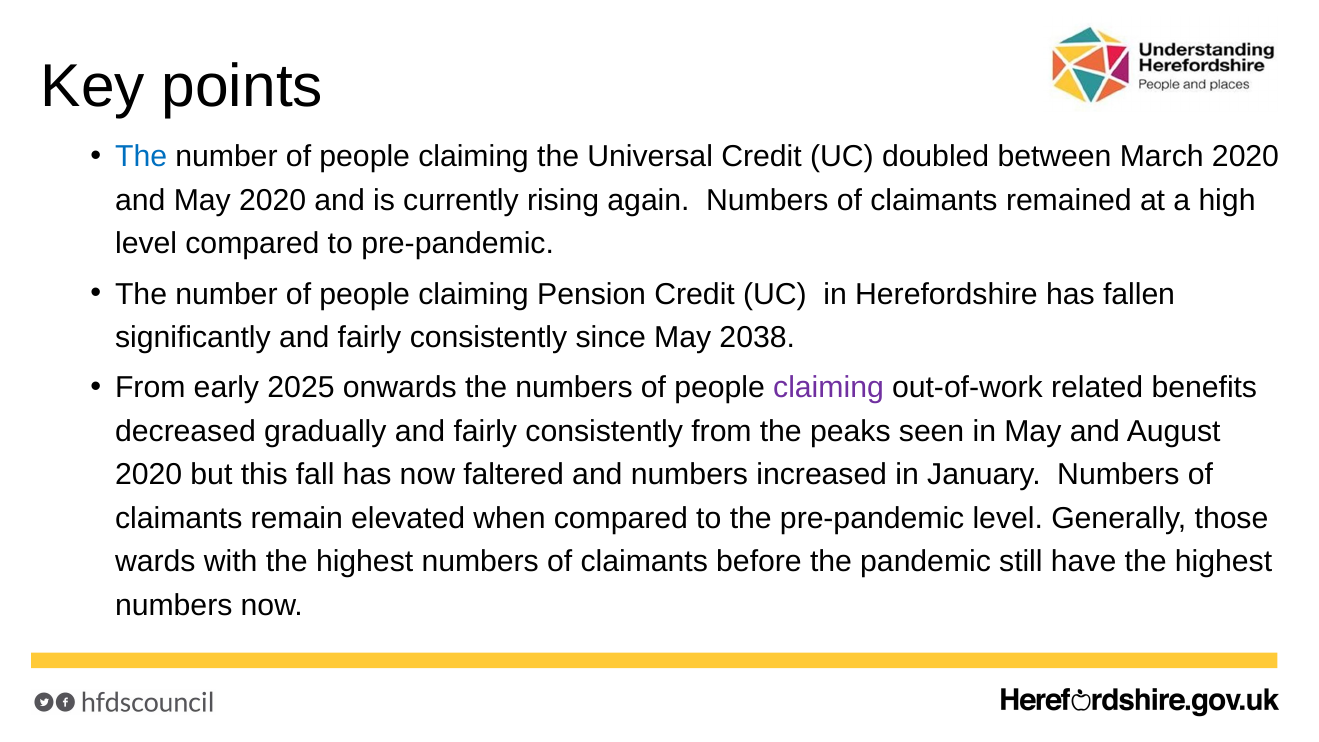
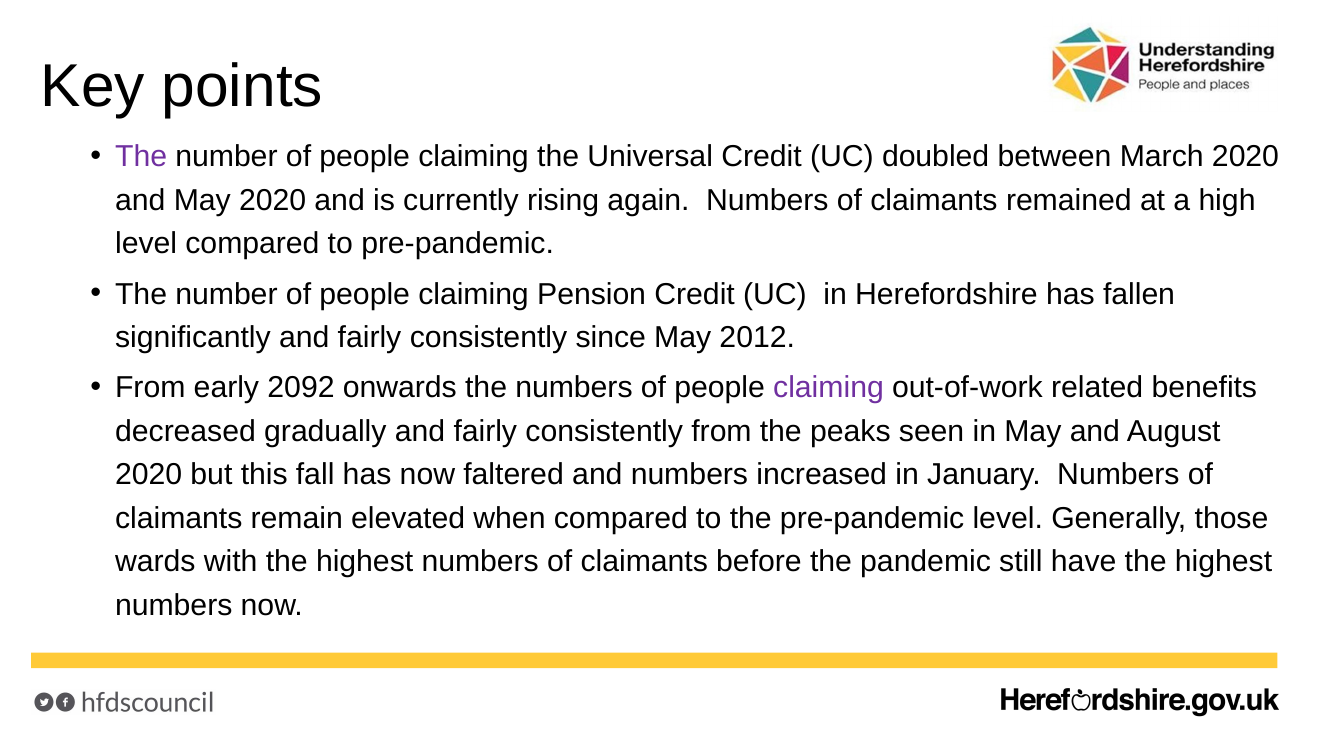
The colour: blue -> purple (141, 157)
2038: 2038 -> 2012 (757, 338)
2025: 2025 -> 2092 (301, 388)
